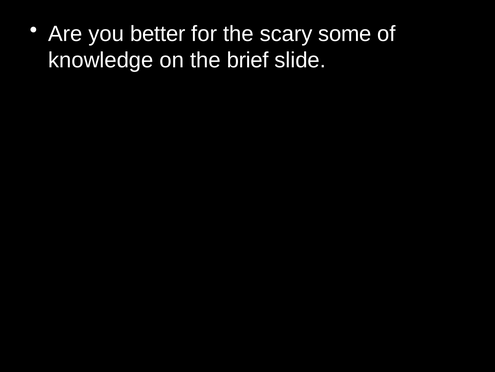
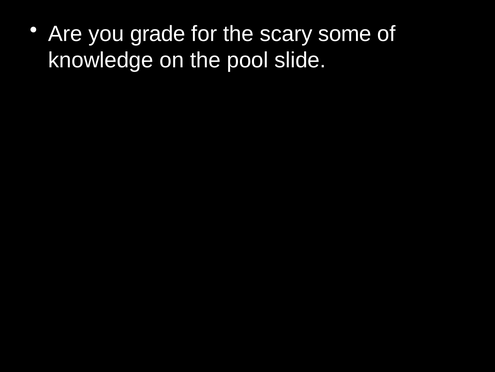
better: better -> grade (158, 34)
brief: brief -> pool (248, 60)
